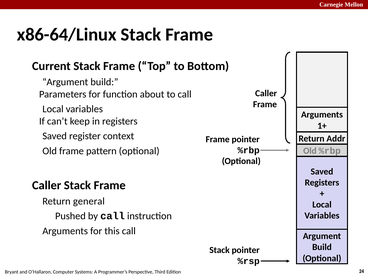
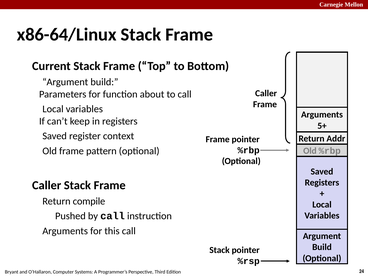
1+: 1+ -> 5+ (322, 126)
general: general -> compile (89, 201)
